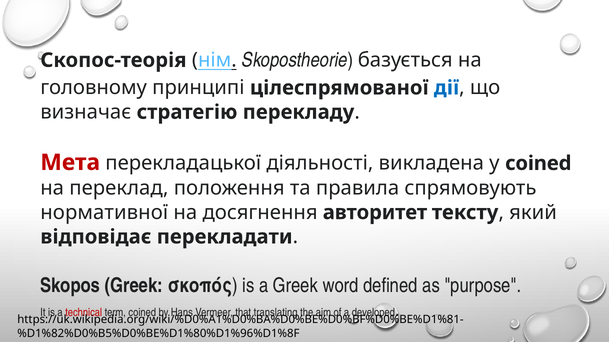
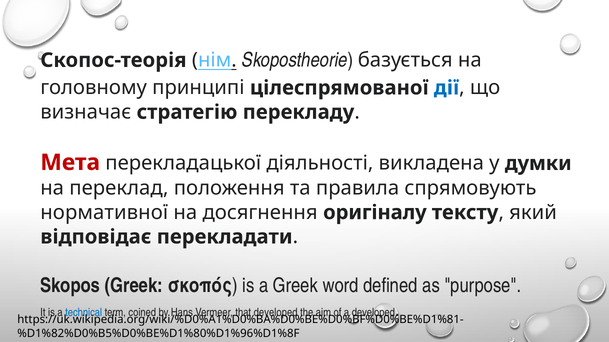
у coined: coined -> думки (538, 164)
авторитет: авторитет -> оригіналу (375, 213)
technical colour: red -> blue (84, 313)
that translating: translating -> developed (276, 313)
